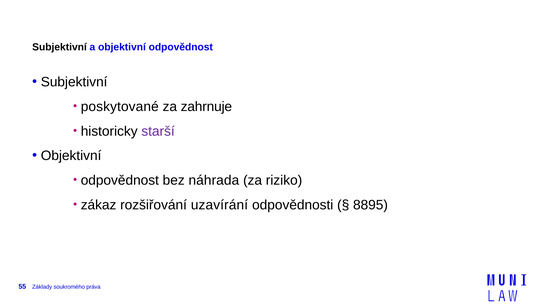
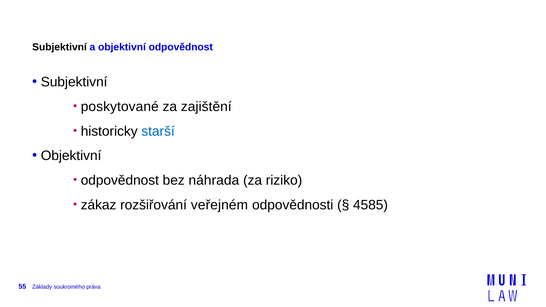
zahrnuje: zahrnuje -> zajištění (206, 107)
starší colour: purple -> blue (158, 131)
uzavírání: uzavírání -> veřejném (219, 205)
8895: 8895 -> 4585 (370, 205)
